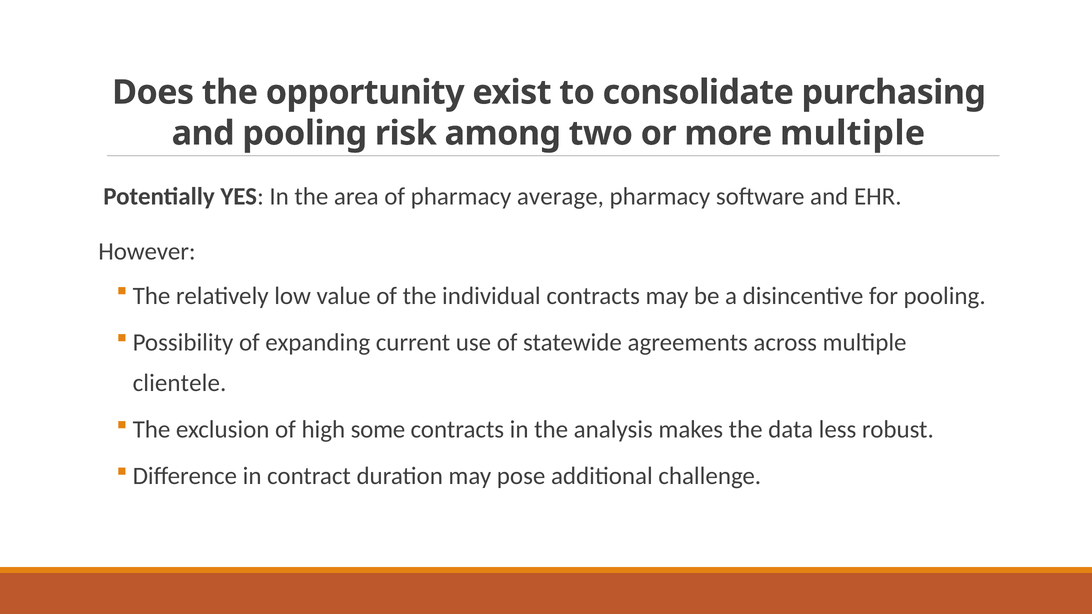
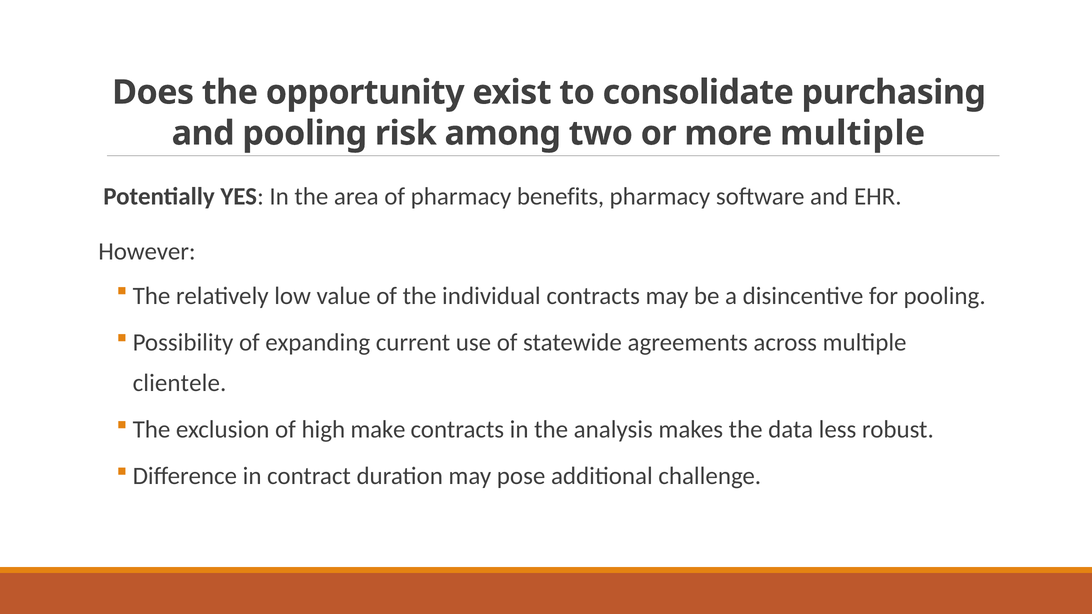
average: average -> benefits (561, 197)
some: some -> make (378, 430)
